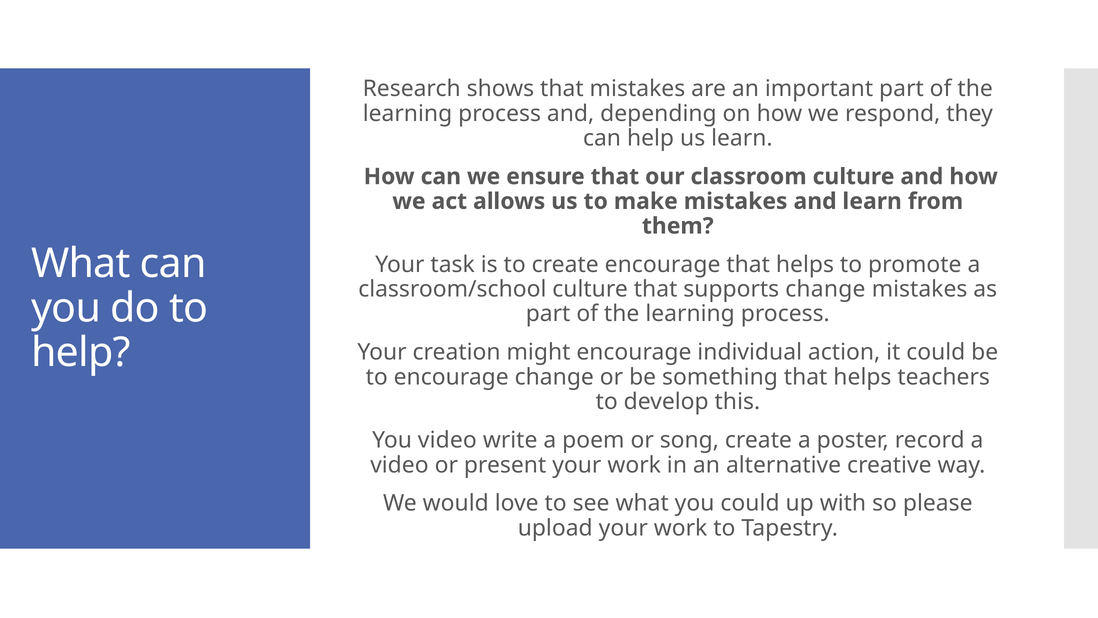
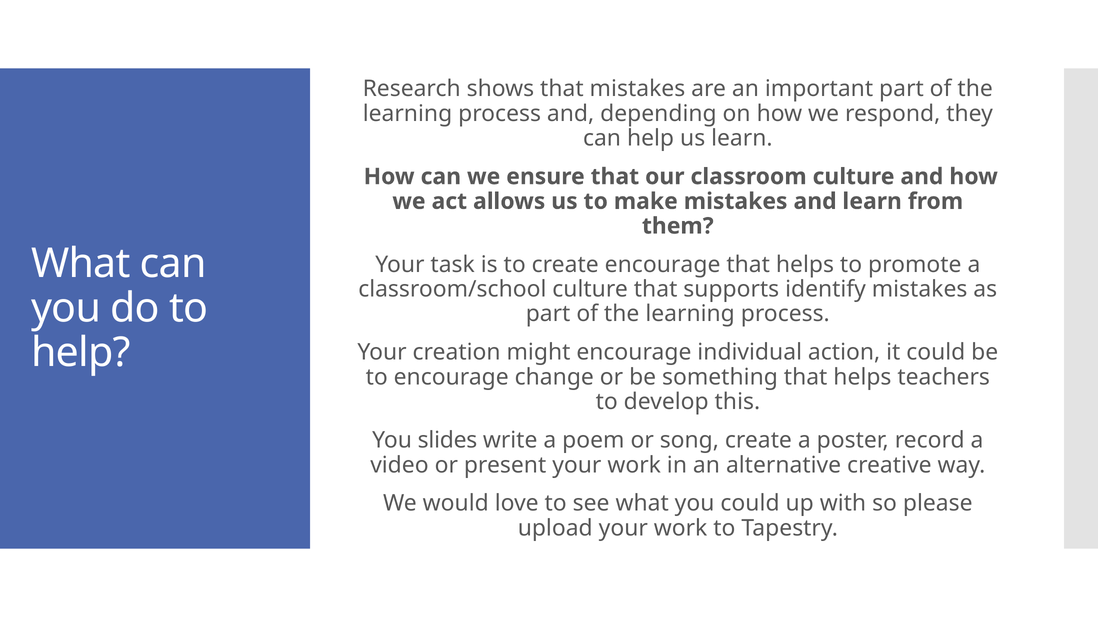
supports change: change -> identify (826, 289)
You video: video -> slides (448, 440)
